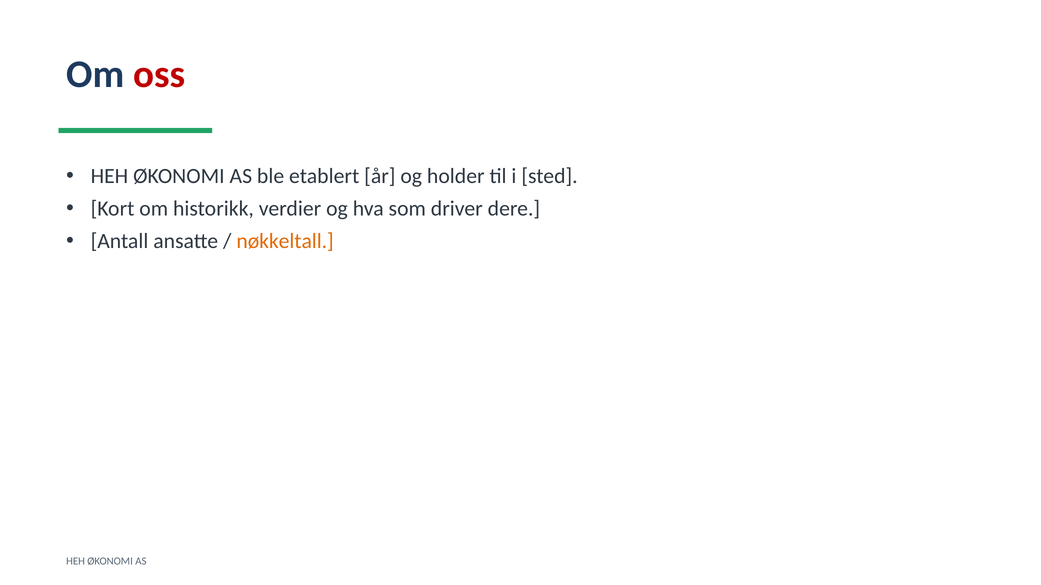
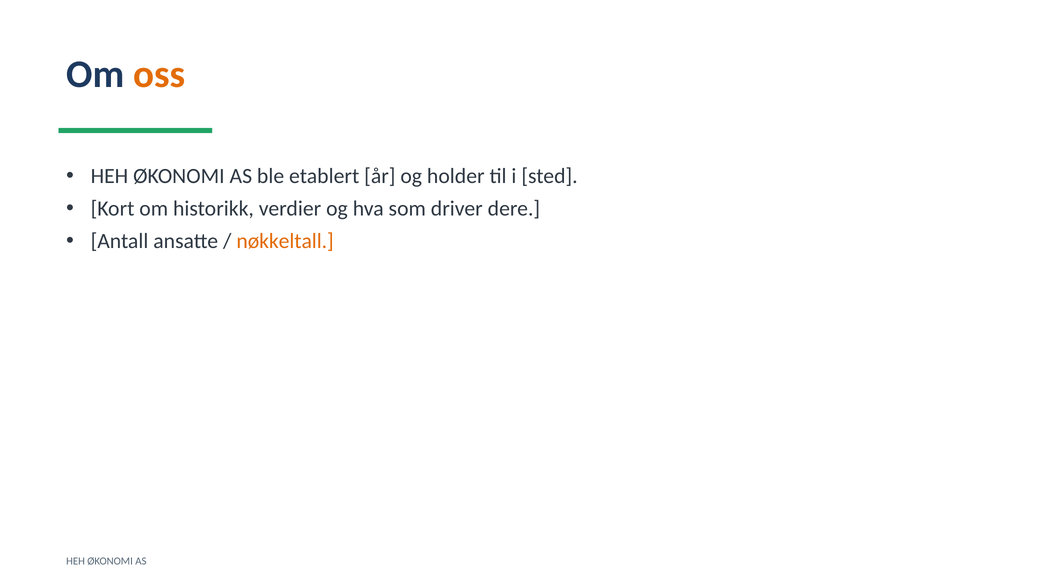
oss colour: red -> orange (159, 74)
